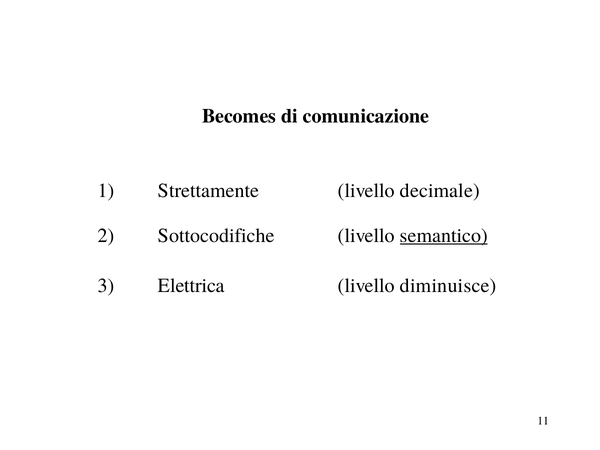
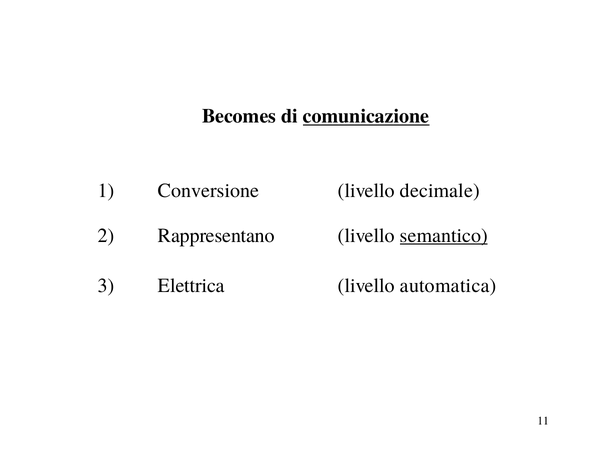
comunicazione underline: none -> present (366, 116)
Strettamente: Strettamente -> Conversione (209, 190)
Sottocodifiche: Sottocodifiche -> Rappresentano (216, 235)
diminuisce: diminuisce -> automatica (448, 285)
